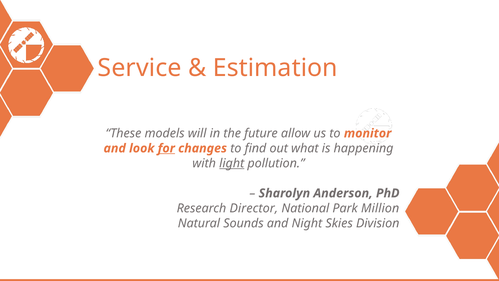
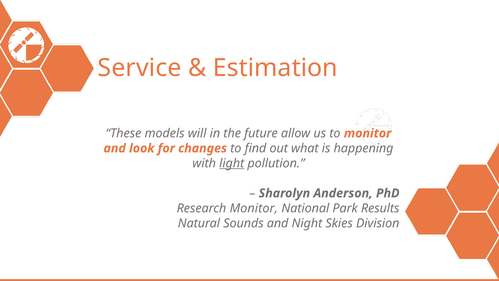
for underline: present -> none (166, 148)
Research Director: Director -> Monitor (254, 208)
Million: Million -> Results (380, 208)
